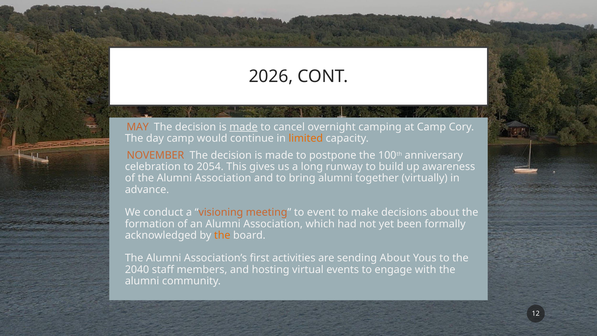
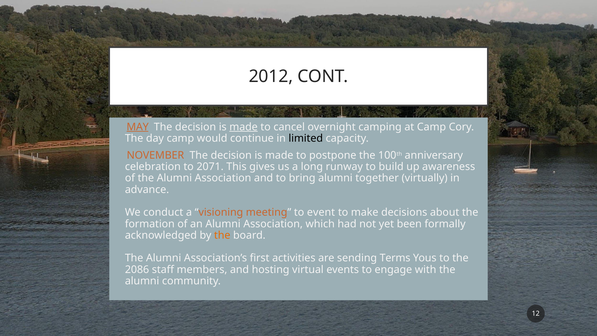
2026: 2026 -> 2012 (271, 76)
MAY underline: none -> present (138, 127)
limited colour: orange -> black (306, 138)
2054: 2054 -> 2071 (210, 167)
sending About: About -> Terms (395, 258)
2040: 2040 -> 2086 (137, 269)
